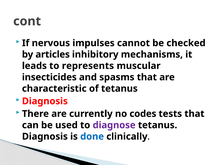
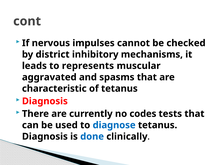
articles: articles -> district (53, 54)
insecticides: insecticides -> aggravated (49, 77)
diagnose colour: purple -> blue (114, 125)
